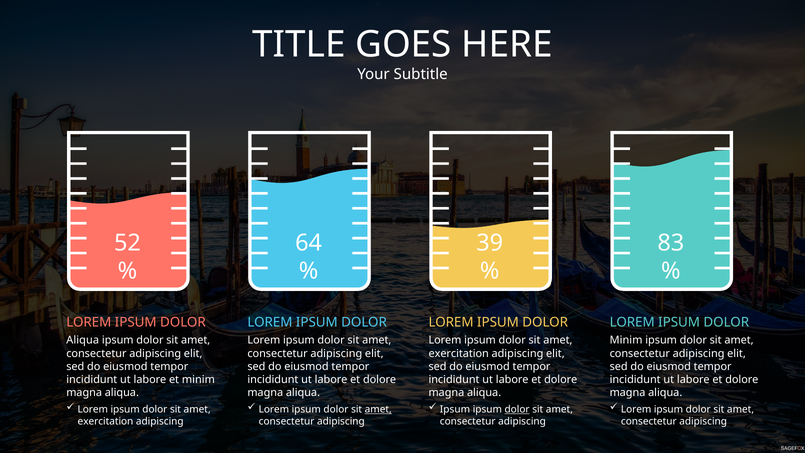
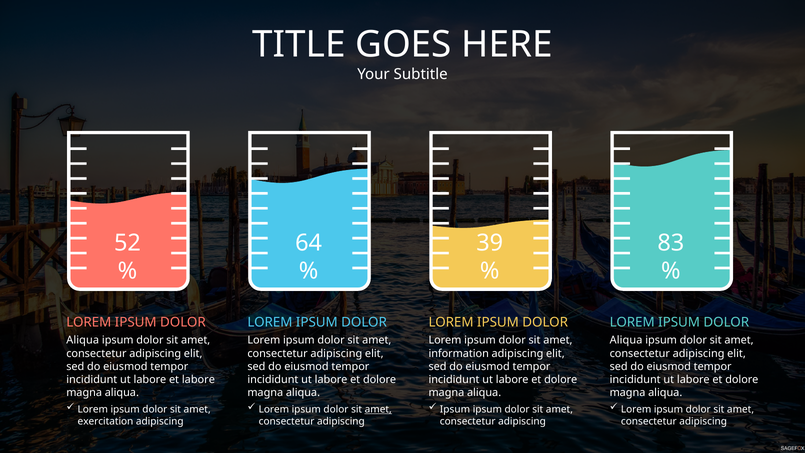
Minim: Minim -> Aliqua (626, 340)
exercitation: exercitation -> information (459, 353)
et minim: minim -> labore (198, 379)
dolor underline: present -> none (517, 409)
